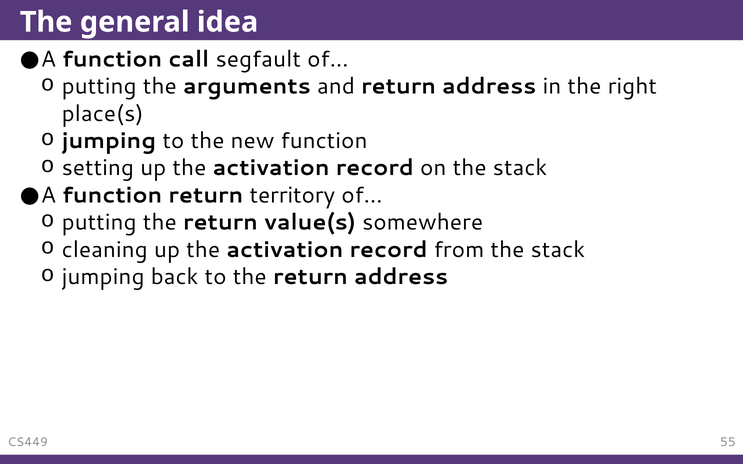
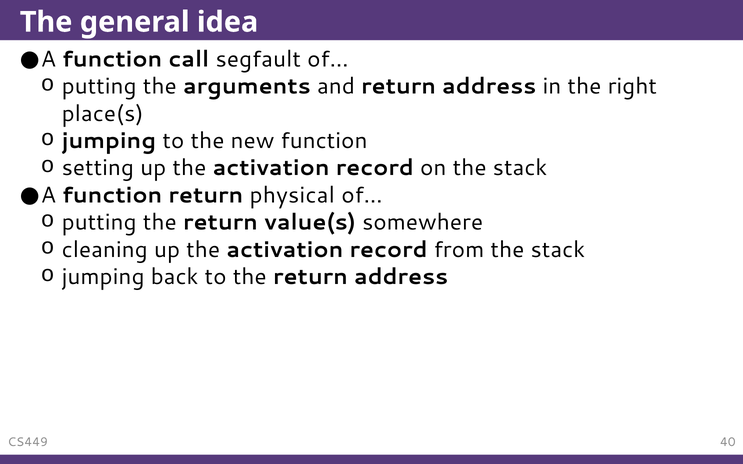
territory: territory -> physical (292, 195)
55: 55 -> 40 (728, 442)
